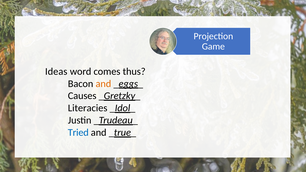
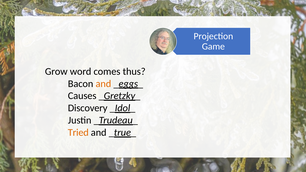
Ideas: Ideas -> Grow (56, 71)
Literacies: Literacies -> Discovery (88, 108)
Tried colour: blue -> orange (78, 133)
